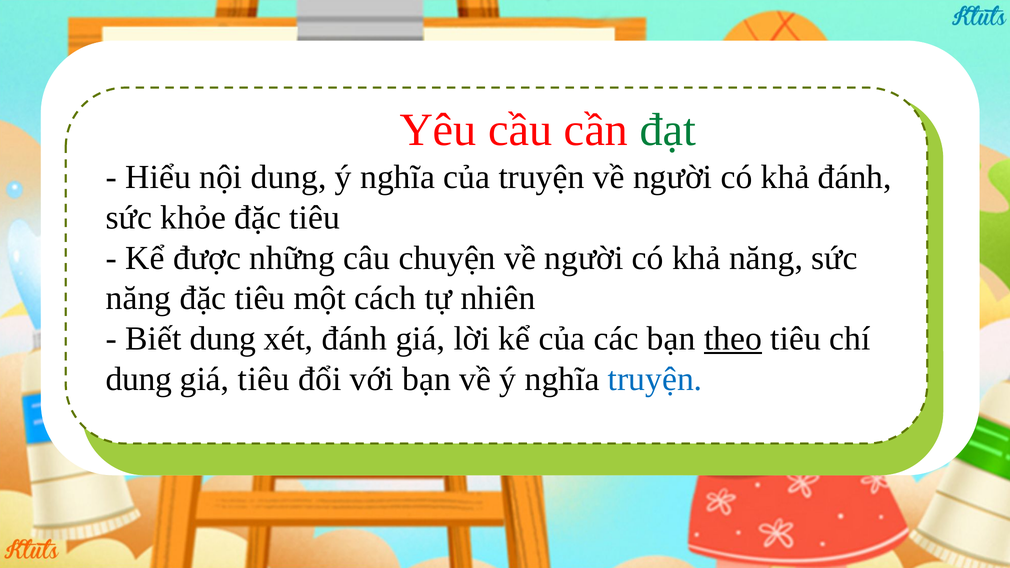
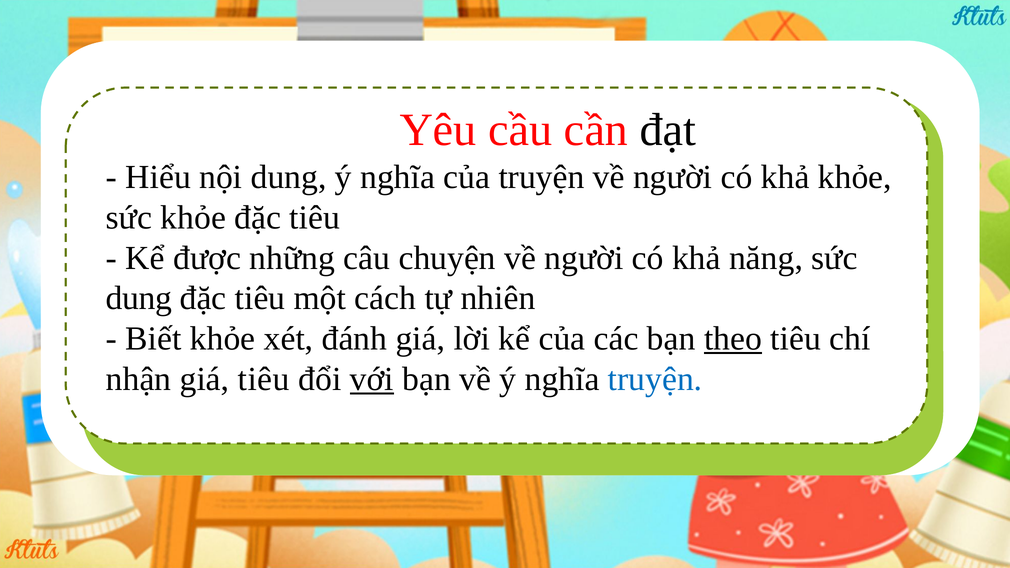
đạt colour: green -> black (668, 130)
khả đánh: đánh -> khỏe (855, 177)
năng: năng -> dung (139, 298)
Biết dung: dung -> khỏe (223, 339)
dung: dung -> nhận (139, 379)
với underline: none -> present (372, 379)
